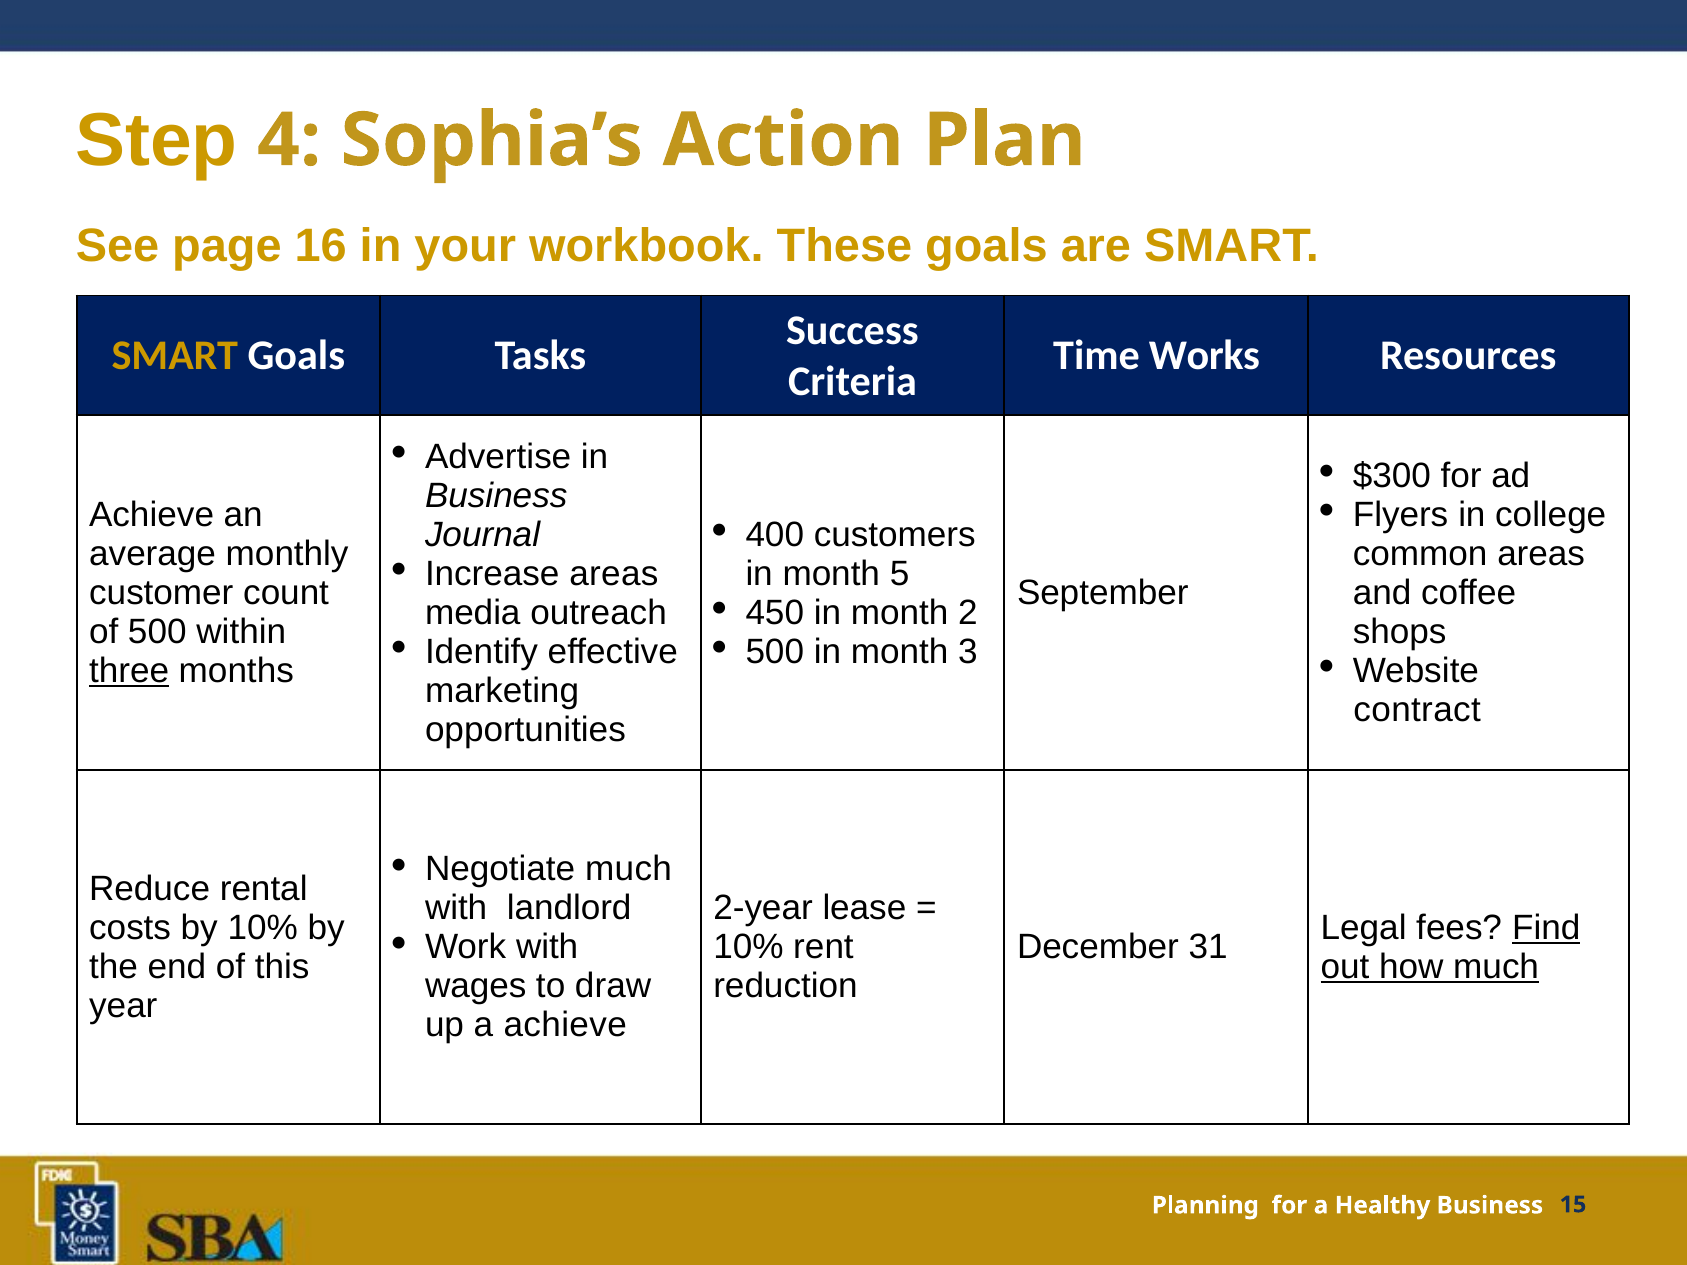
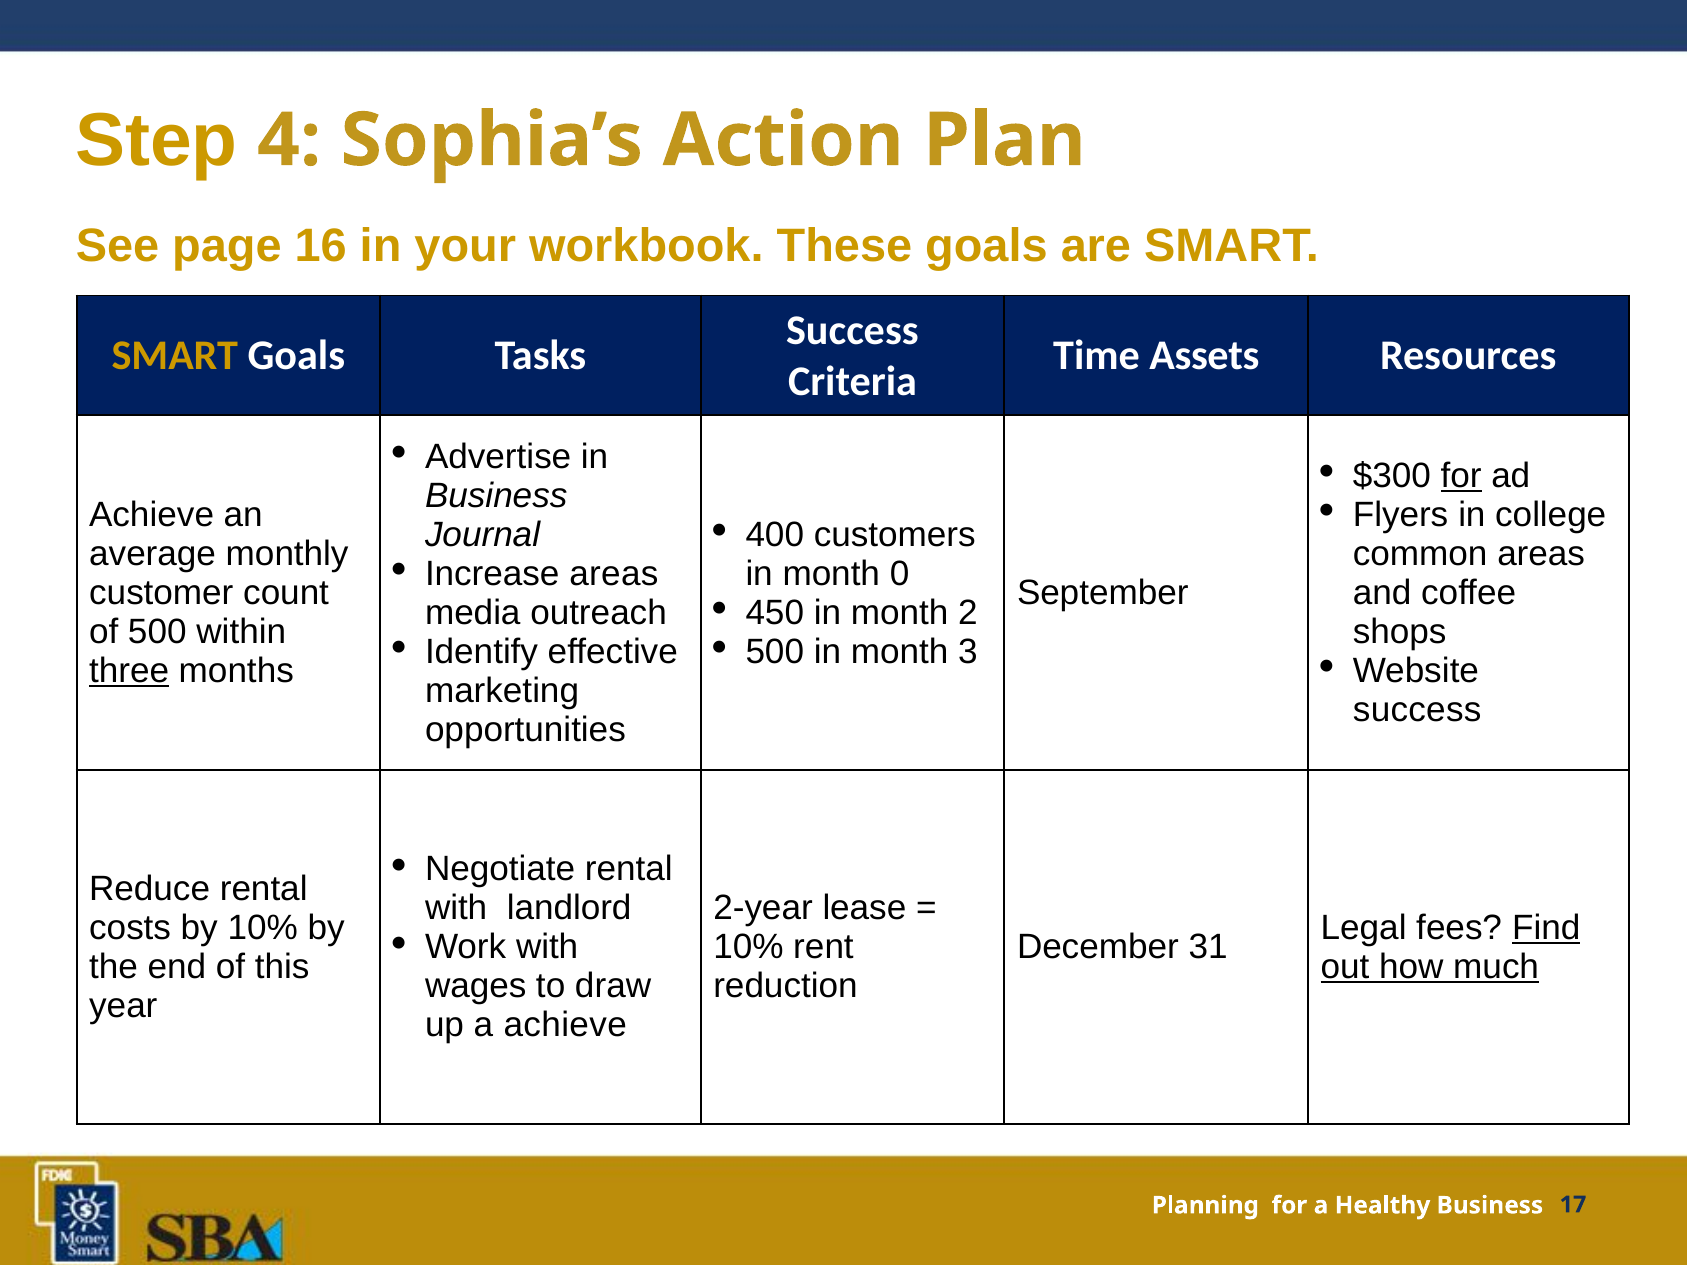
Works: Works -> Assets (1204, 356)
for underline: none -> present (1461, 476)
5: 5 -> 0 (900, 574)
contract: contract -> success (1417, 710)
Negotiate much: much -> rental (629, 869)
15: 15 -> 17 (1573, 1205)
